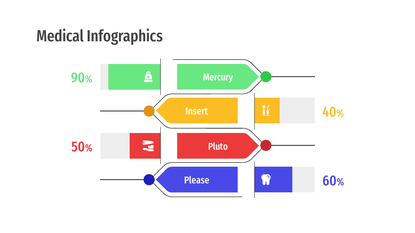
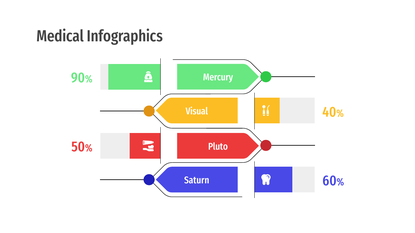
Insert: Insert -> Visual (197, 111)
Please: Please -> Saturn (197, 181)
